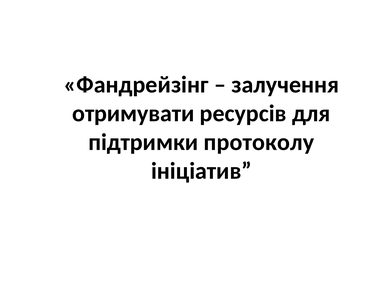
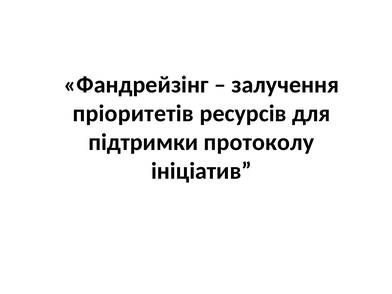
отримувати: отримувати -> пріоритетів (133, 114)
